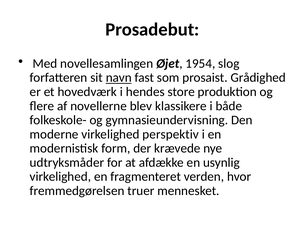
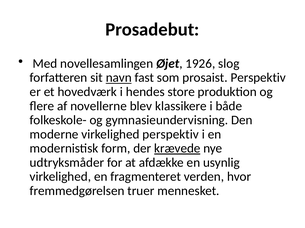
1954: 1954 -> 1926 (200, 64)
prosaist Grådighed: Grådighed -> Perspektiv (258, 78)
krævede underline: none -> present (177, 149)
